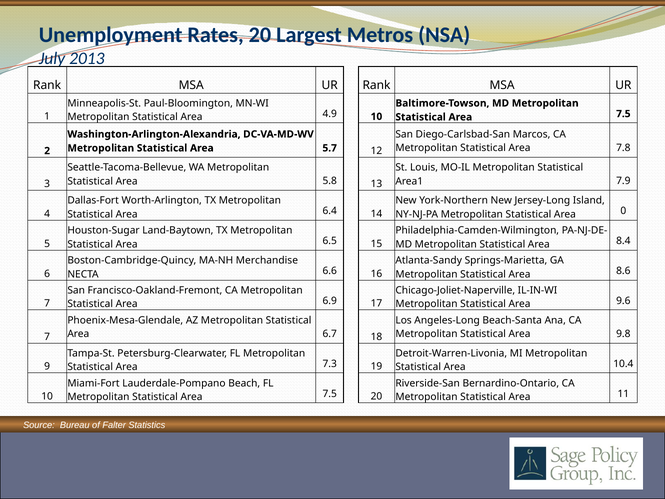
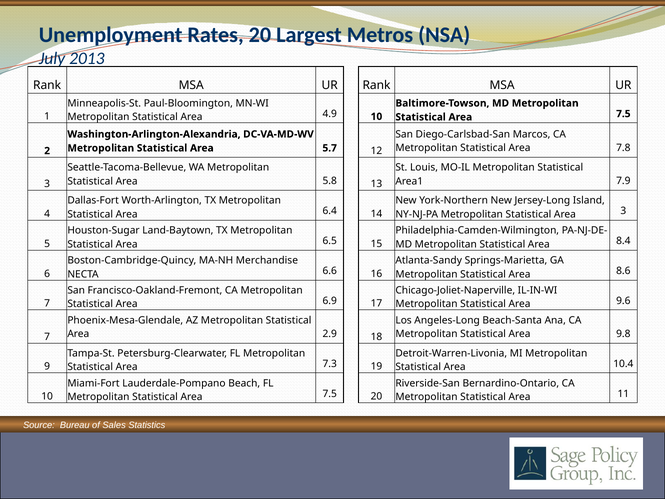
Area 0: 0 -> 3 (623, 211)
6.7: 6.7 -> 2.9 (330, 334)
Falter: Falter -> Sales (114, 425)
